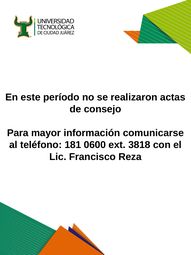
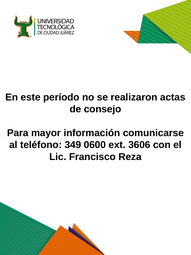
181: 181 -> 349 (73, 145)
3818: 3818 -> 3606 (139, 145)
